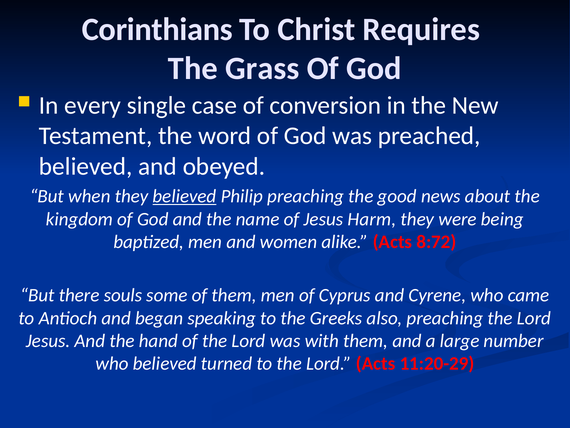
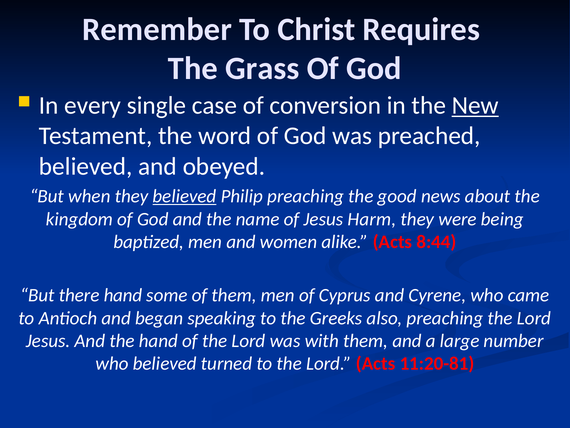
Corinthians: Corinthians -> Remember (157, 29)
New underline: none -> present (475, 105)
8:72: 8:72 -> 8:44 (436, 242)
there souls: souls -> hand (123, 295)
11:20-29: 11:20-29 -> 11:20-81 (437, 363)
